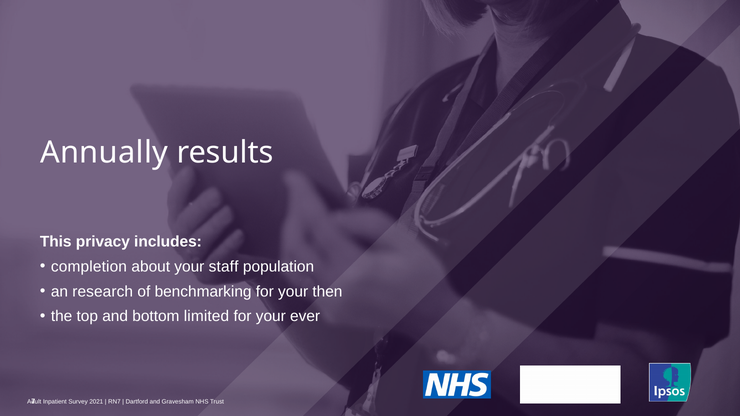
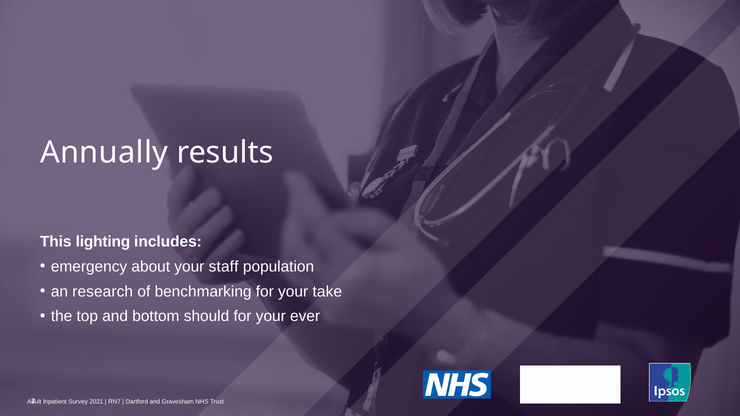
privacy: privacy -> lighting (103, 242)
completion: completion -> emergency (89, 267)
then: then -> take (327, 292)
limited: limited -> should (207, 317)
